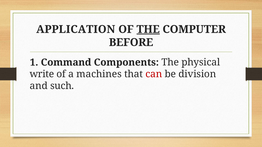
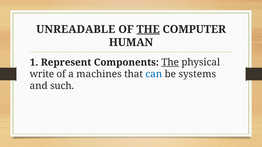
APPLICATION: APPLICATION -> UNREADABLE (76, 29)
BEFORE: BEFORE -> HUMAN (131, 42)
Command: Command -> Represent (66, 63)
The underline: none -> present (170, 63)
can colour: red -> blue (154, 74)
division: division -> systems (197, 74)
